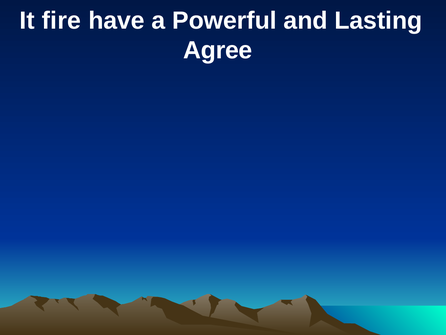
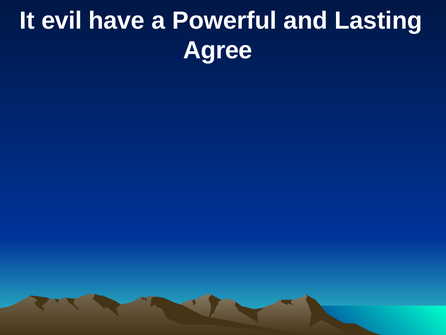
fire: fire -> evil (62, 21)
